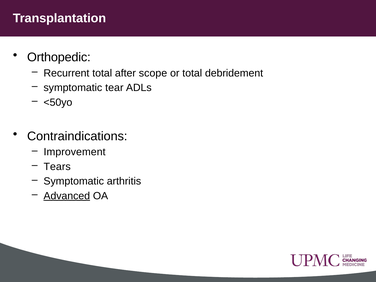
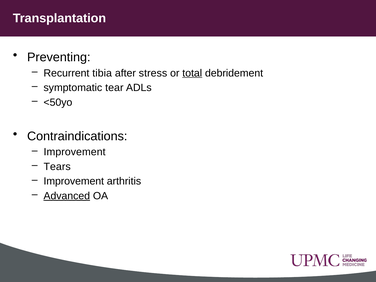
Orthopedic: Orthopedic -> Preventing (59, 57)
Recurrent total: total -> tibia (102, 73)
scope: scope -> stress (153, 73)
total underline: none -> present (192, 73)
Symptomatic: Symptomatic -> Improvement (74, 181)
